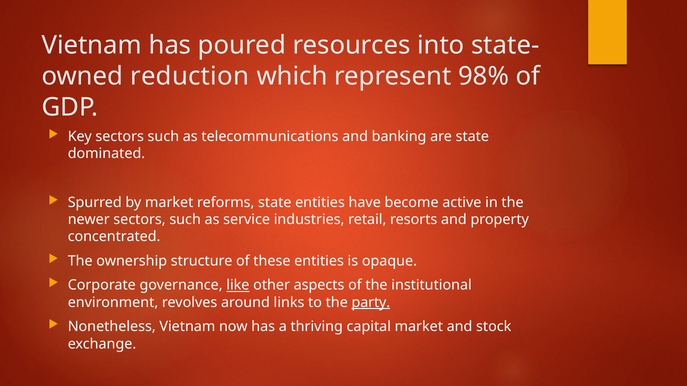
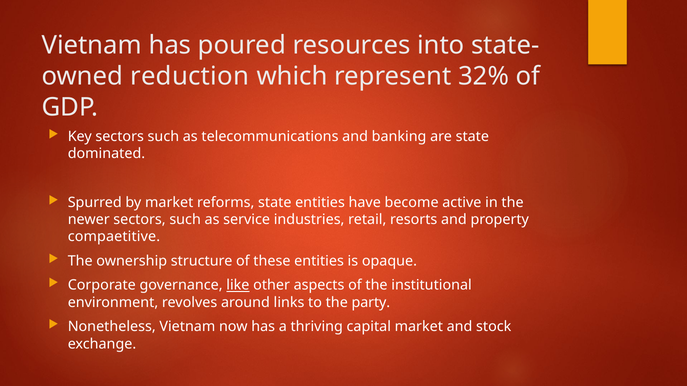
98%: 98% -> 32% (484, 76)
concentrated: concentrated -> compaetitive (114, 237)
party underline: present -> none (371, 303)
